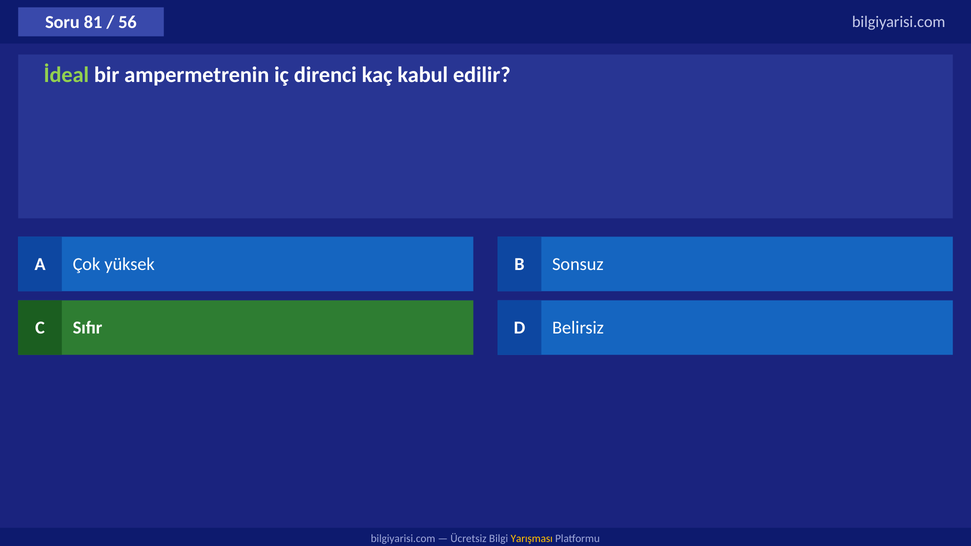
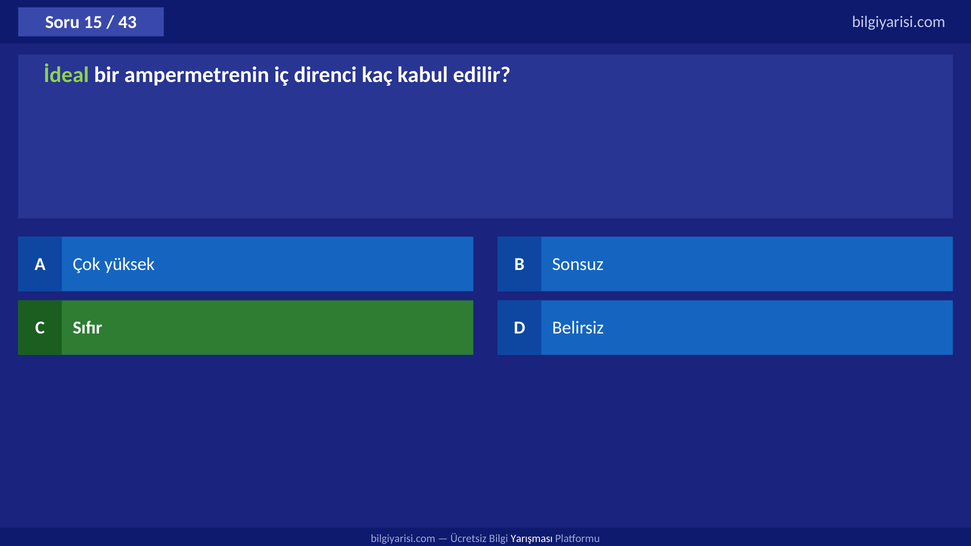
81: 81 -> 15 (93, 22)
56: 56 -> 43 (127, 22)
Yarışması colour: yellow -> white (532, 539)
